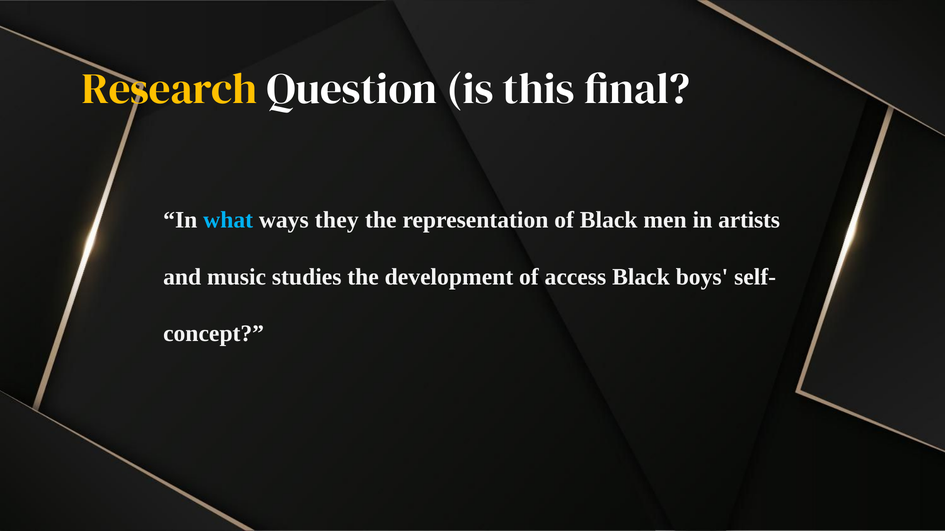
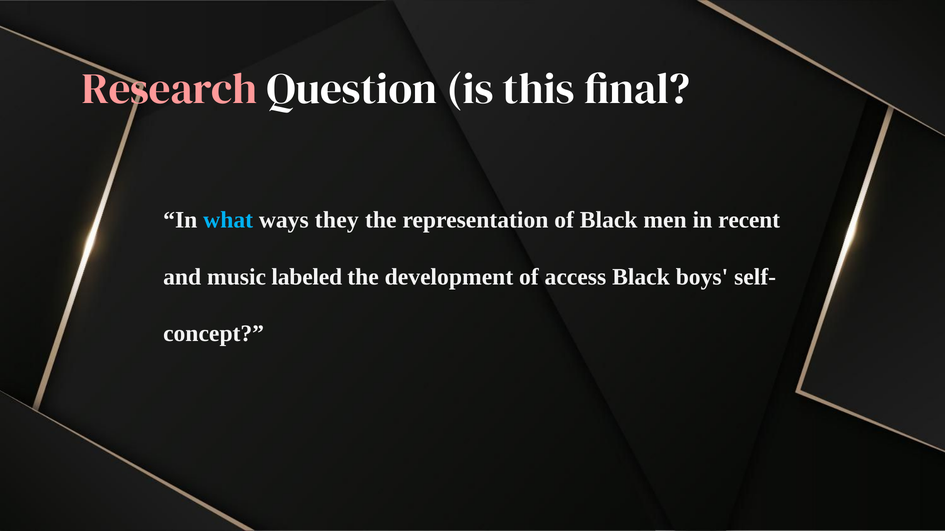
Research colour: yellow -> pink (170, 89)
artists: artists -> recent (749, 220)
studies: studies -> labeled (307, 277)
